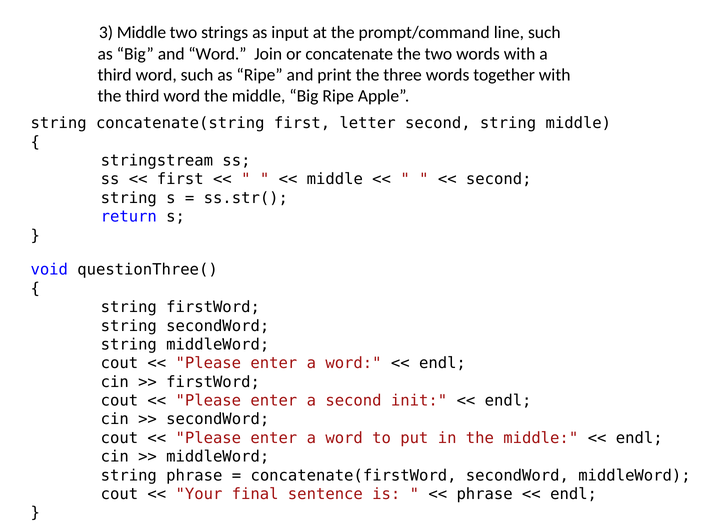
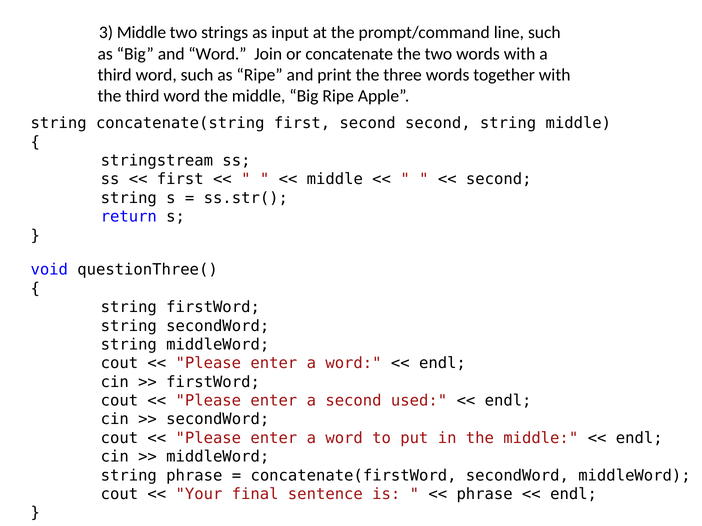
first letter: letter -> second (368, 123)
init: init -> used (419, 401)
